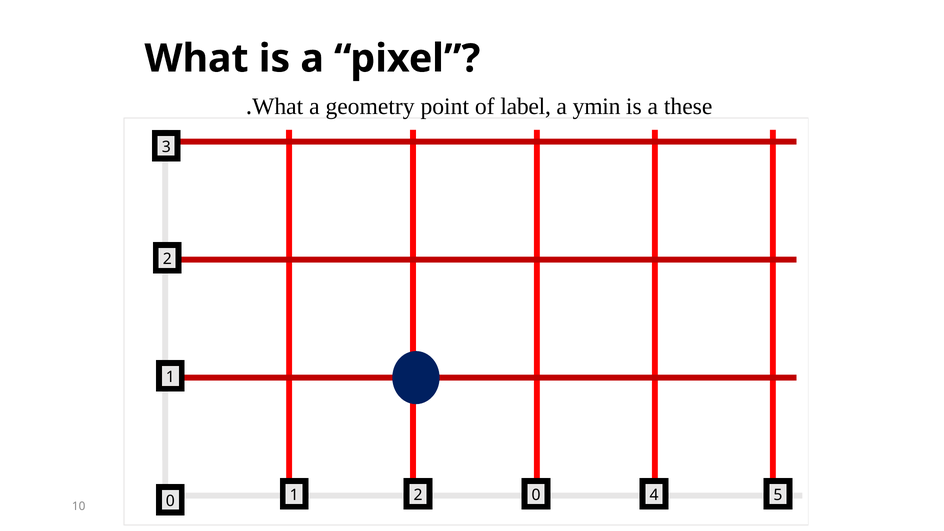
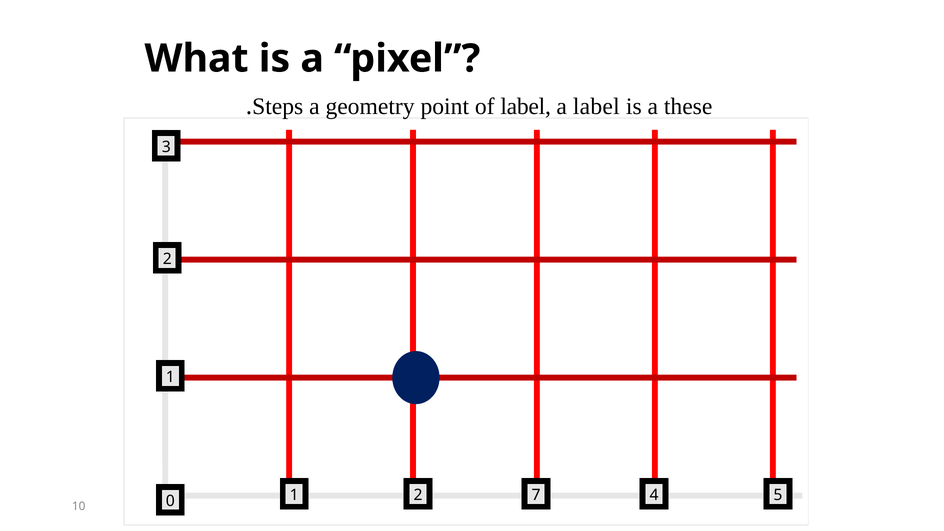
What: What -> Steps (278, 106)
a ymin: ymin -> label (596, 106)
0 0: 0 -> 7 (536, 495)
